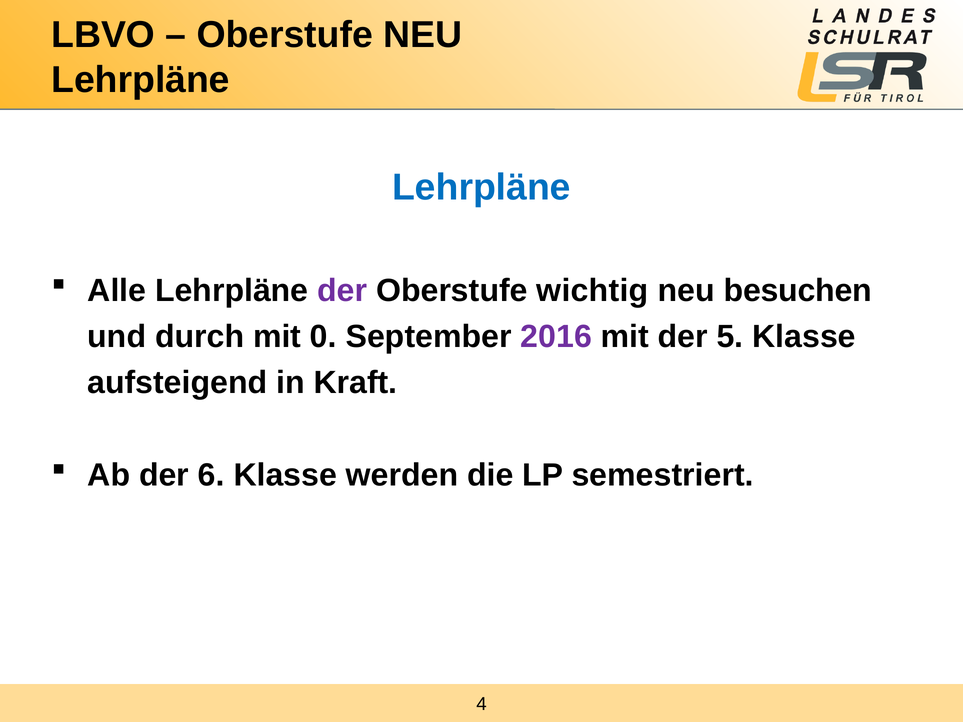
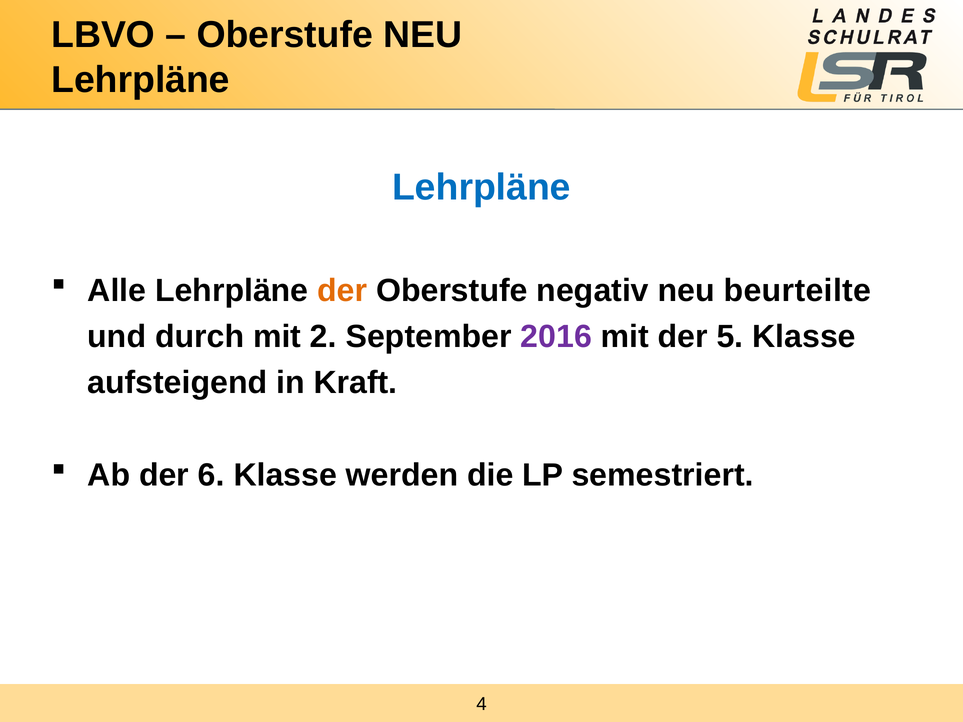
der colour: purple -> orange (342, 291)
wichtig: wichtig -> negativ (593, 291)
besuchen: besuchen -> beurteilte (798, 291)
0: 0 -> 2 (323, 337)
